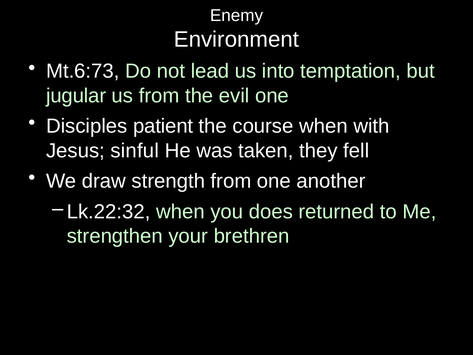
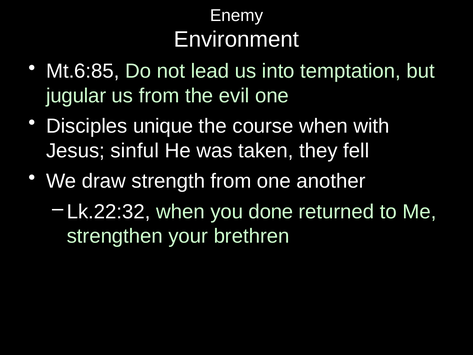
Mt.6:73: Mt.6:73 -> Mt.6:85 (83, 71)
patient: patient -> unique (163, 126)
does: does -> done (271, 212)
